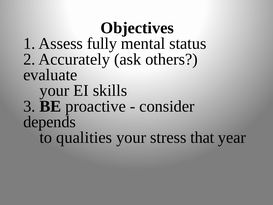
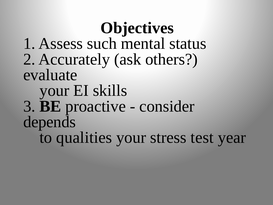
fully: fully -> such (102, 44)
that: that -> test (202, 137)
